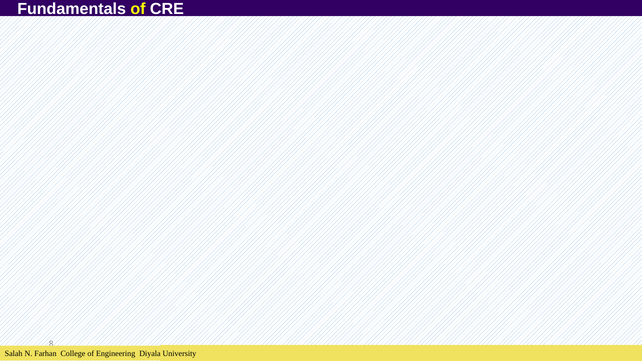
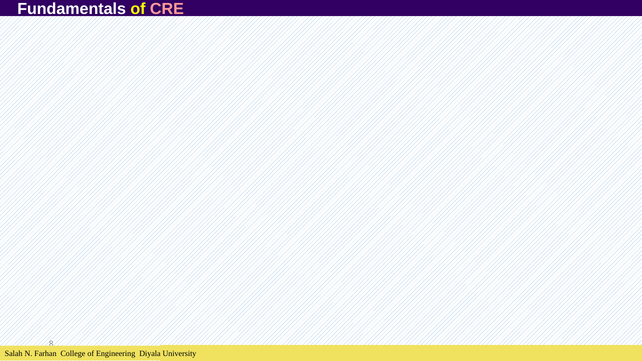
CRE colour: white -> pink (167, 9)
